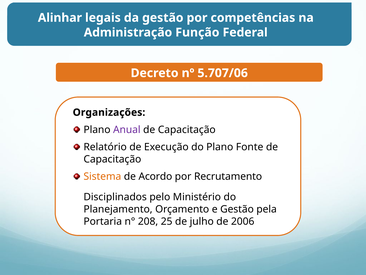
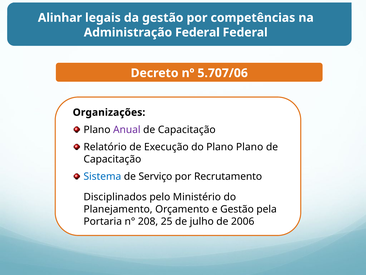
Administração Função: Função -> Federal (197, 32)
Plano Fonte: Fonte -> Plano (250, 147)
Sistema colour: orange -> blue (102, 176)
Acordo: Acordo -> Serviço (155, 176)
